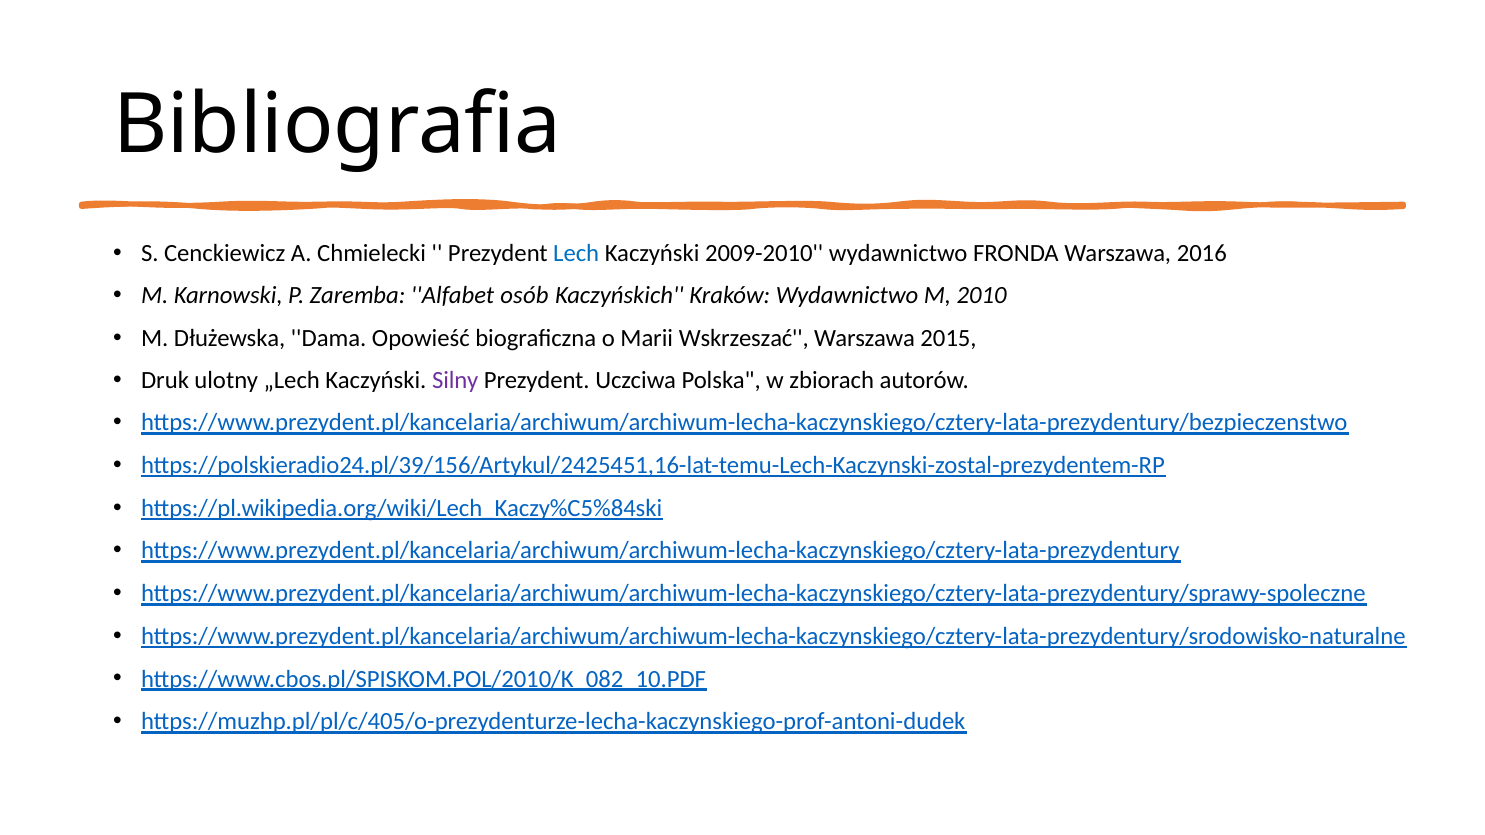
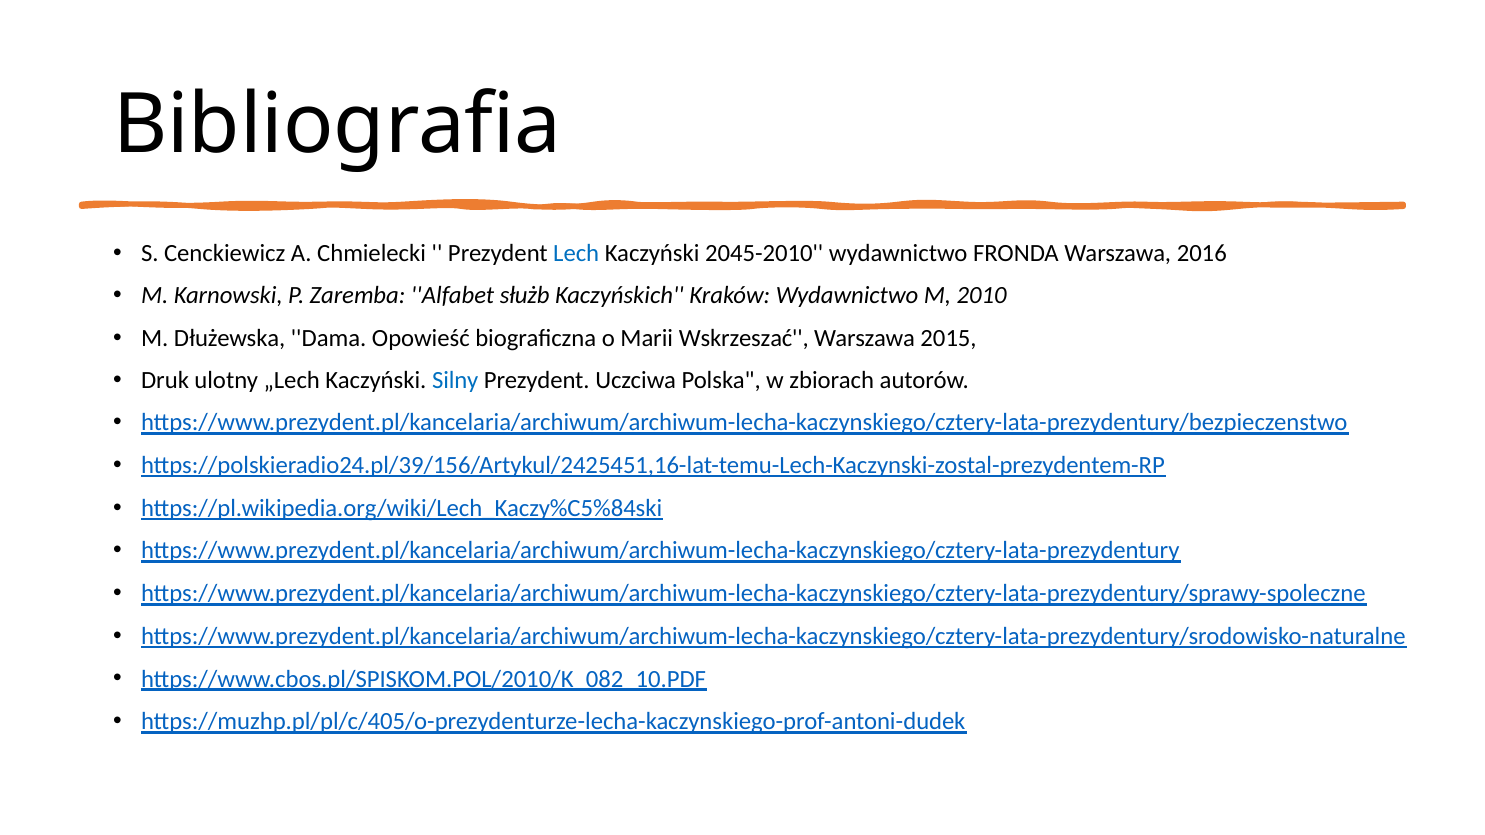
2009-2010: 2009-2010 -> 2045-2010 (764, 254)
osób: osób -> służb (525, 296)
Silny colour: purple -> blue (455, 380)
